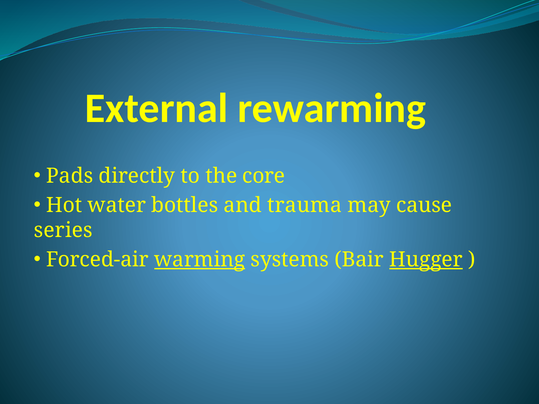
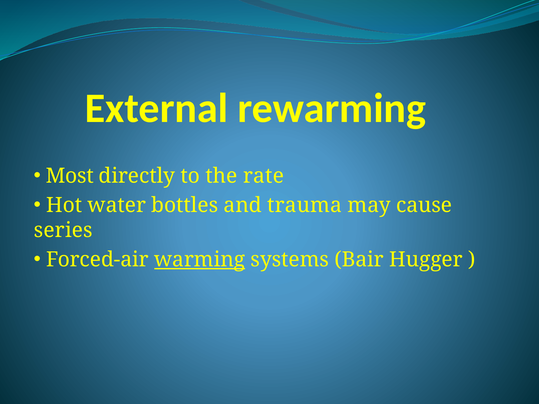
Pads: Pads -> Most (70, 176)
core: core -> rate (264, 176)
Hugger underline: present -> none (426, 260)
